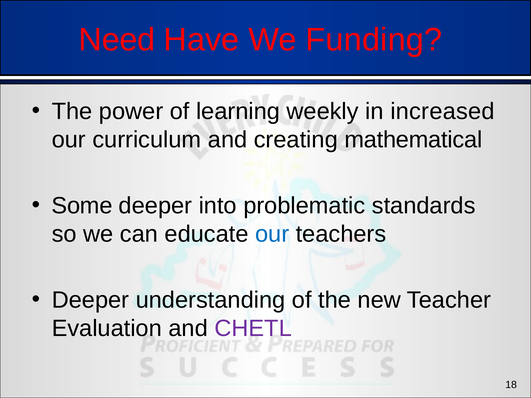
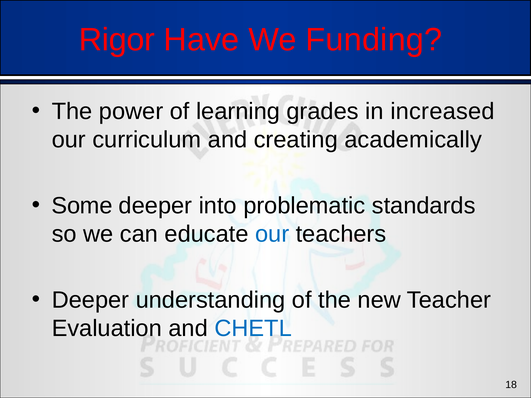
Need: Need -> Rigor (117, 40)
weekly: weekly -> grades (323, 111)
mathematical: mathematical -> academically (413, 140)
CHETL colour: purple -> blue (253, 329)
